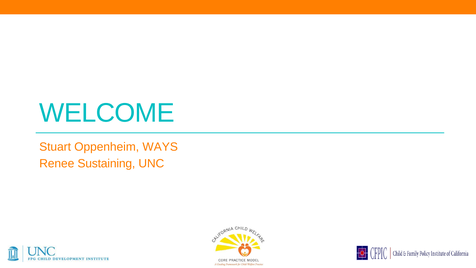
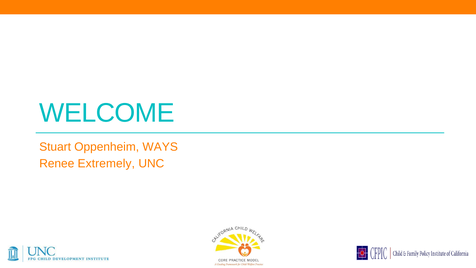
Sustaining: Sustaining -> Extremely (106, 163)
